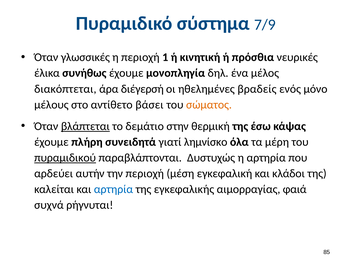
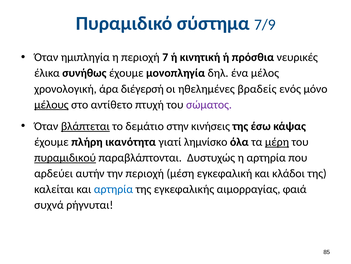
γλωσσικές: γλωσσικές -> ημιπληγία (85, 57)
1: 1 -> 7 (165, 57)
διακόπτεται: διακόπτεται -> χρονολογική (65, 89)
μέλους underline: none -> present (51, 104)
βάσει: βάσει -> πτυχή (150, 104)
σώματος colour: orange -> purple (209, 104)
θερμική: θερμική -> κινήσεις (211, 126)
συνειδητά: συνειδητά -> ικανότητα (131, 142)
μέρη underline: none -> present (277, 142)
